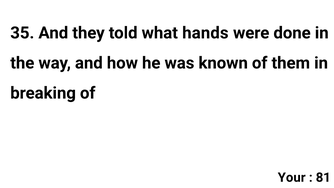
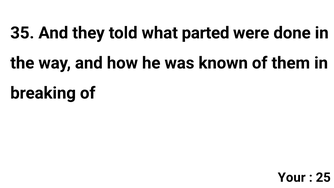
hands: hands -> parted (206, 33)
81: 81 -> 25 (323, 177)
